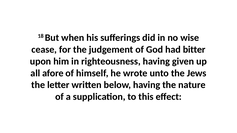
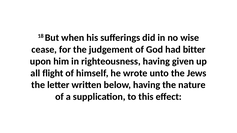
afore: afore -> flight (53, 73)
